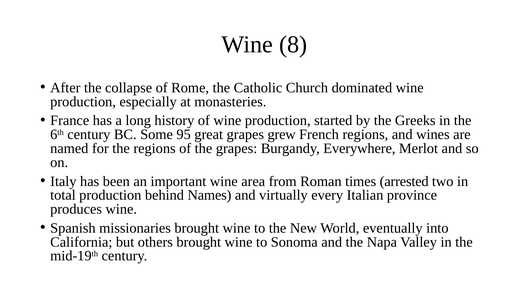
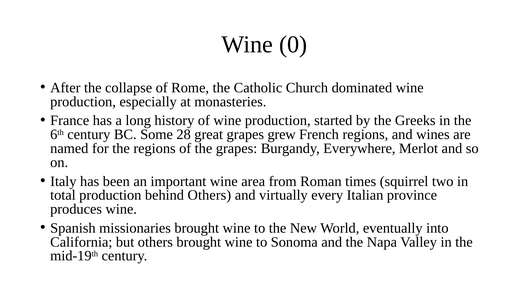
8: 8 -> 0 (293, 44)
95: 95 -> 28 (184, 134)
arrested: arrested -> squirrel (404, 181)
behind Names: Names -> Others (209, 195)
